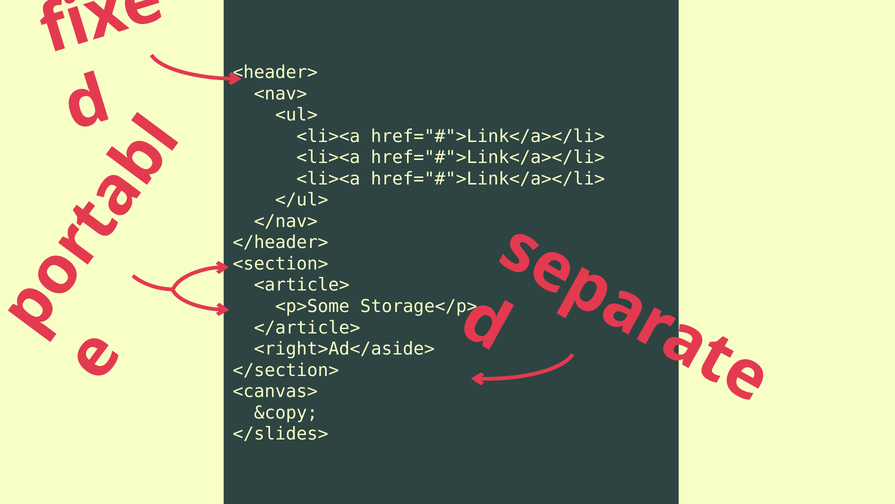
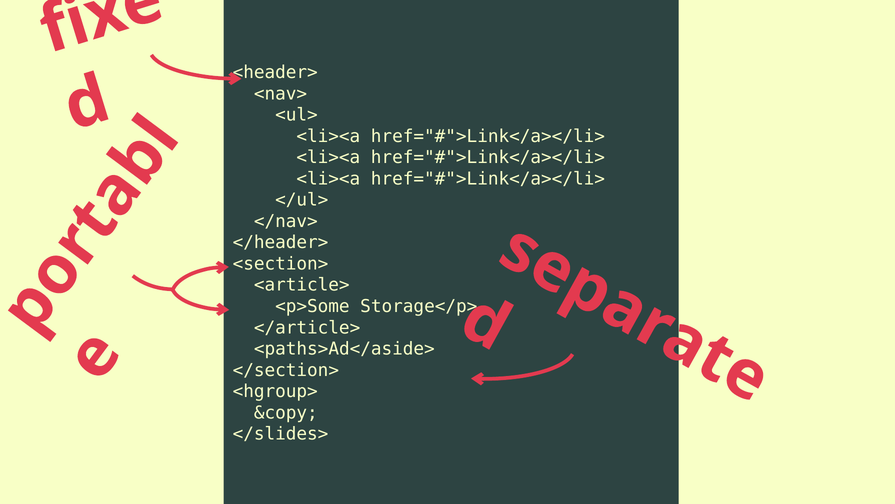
<right>Ad</aside>: <right>Ad</aside> -> <paths>Ad</aside> (344, 349)
<canvas>: <canvas> -> <hgroup> (275, 391)
